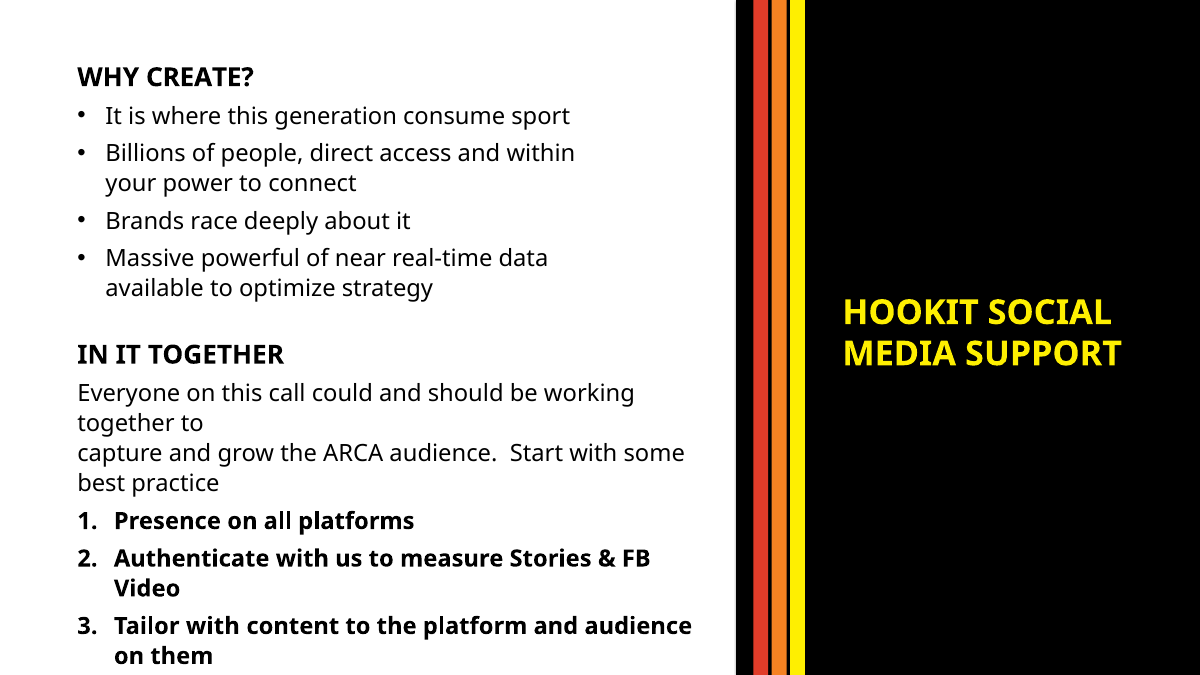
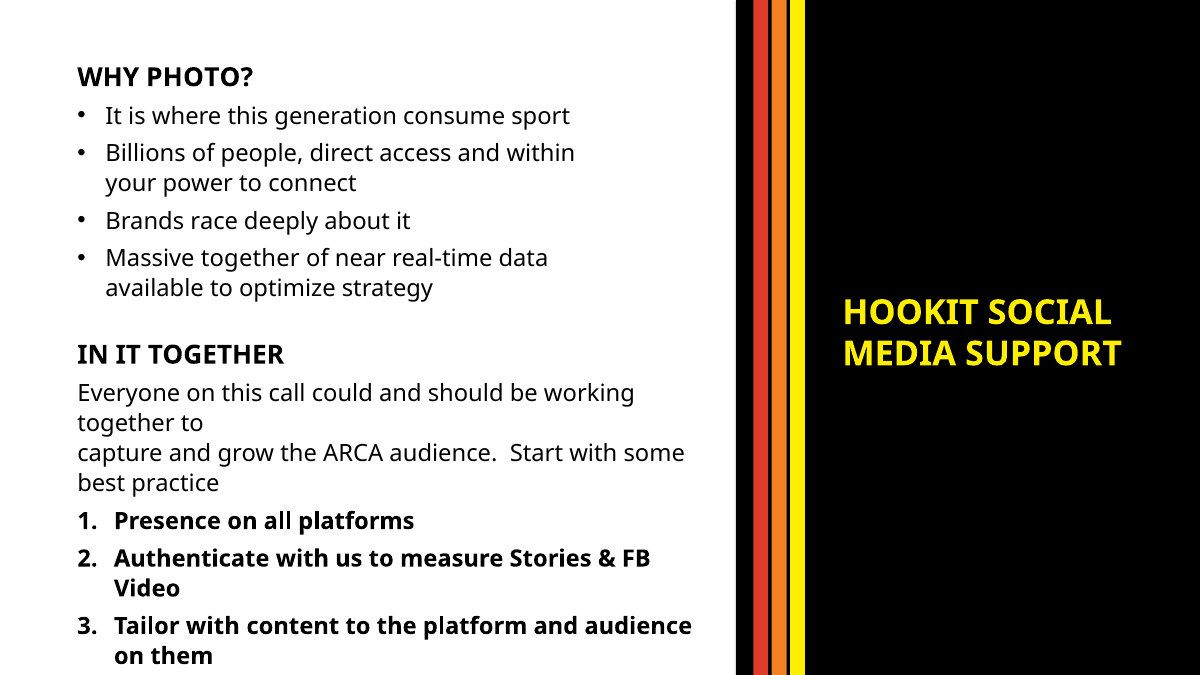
CREATE: CREATE -> PHOTO (200, 77)
Massive powerful: powerful -> together (250, 259)
